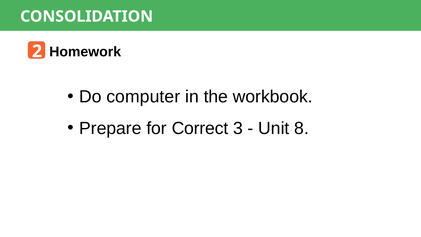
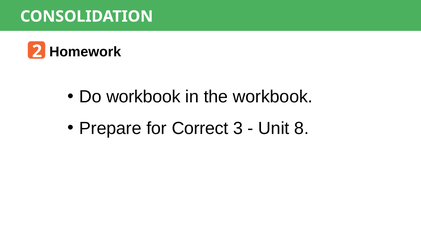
Do computer: computer -> workbook (143, 97)
